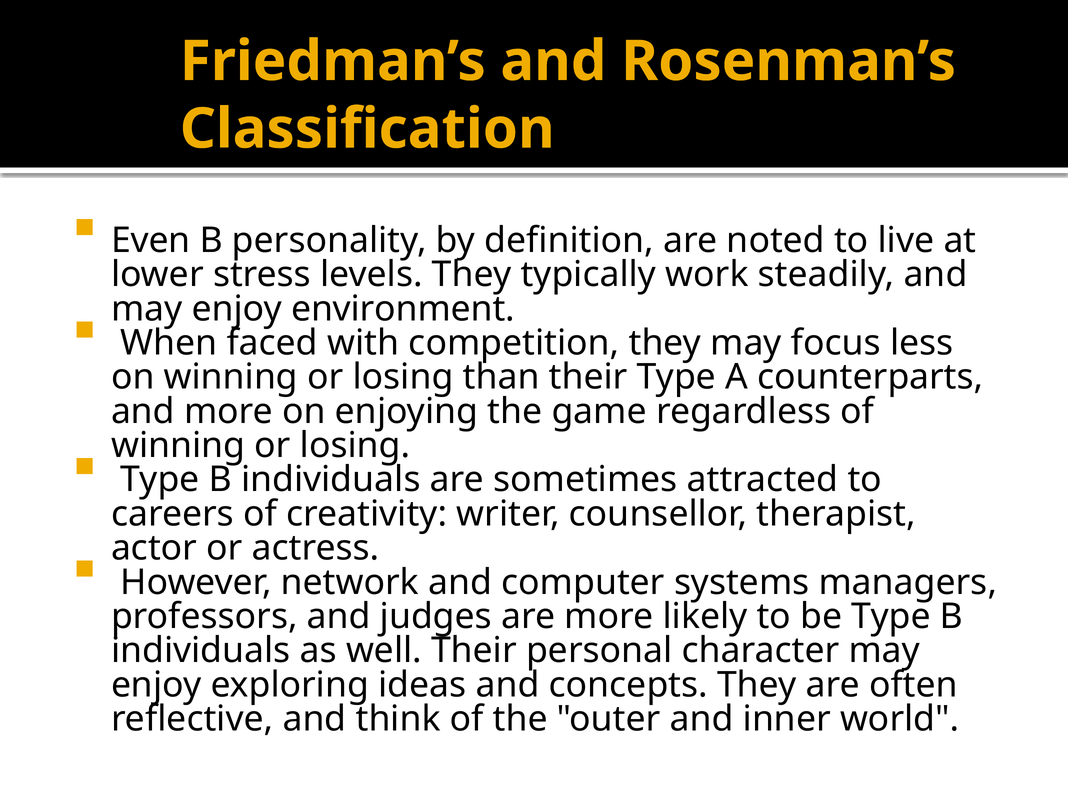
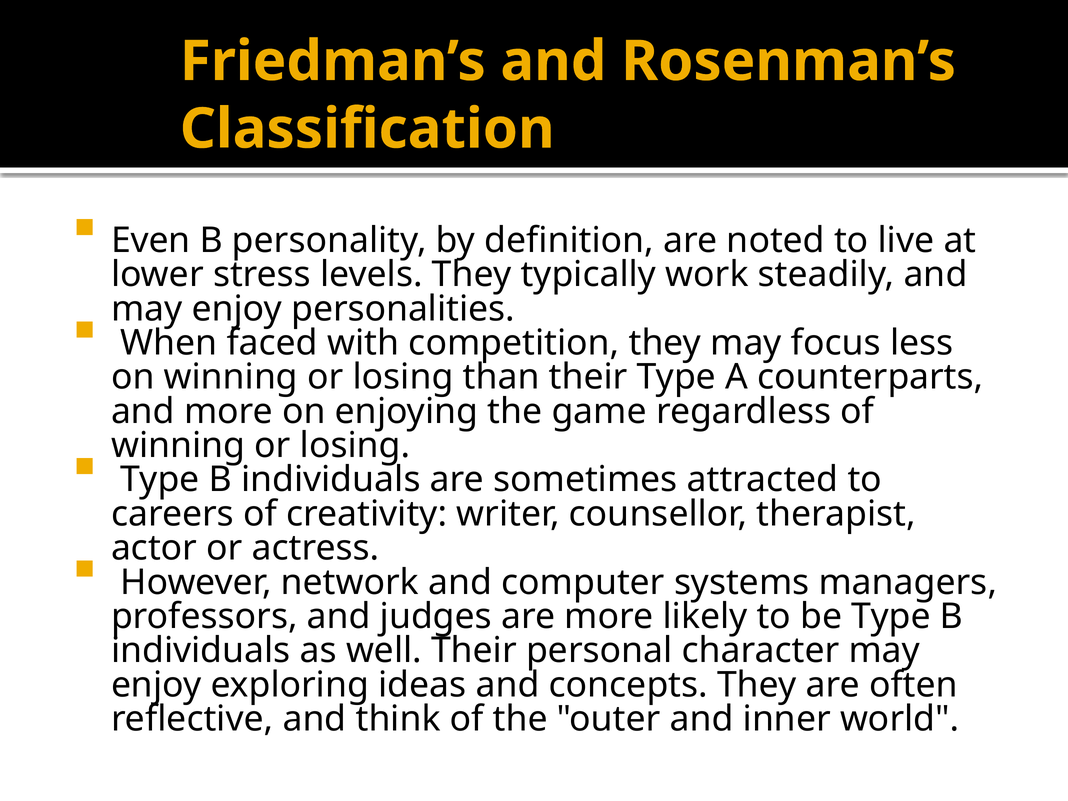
environment: environment -> personalities (403, 309)
